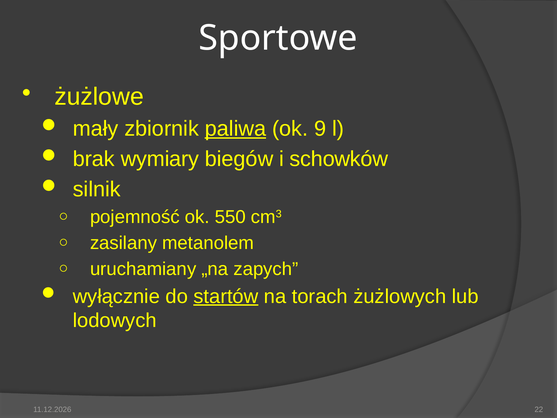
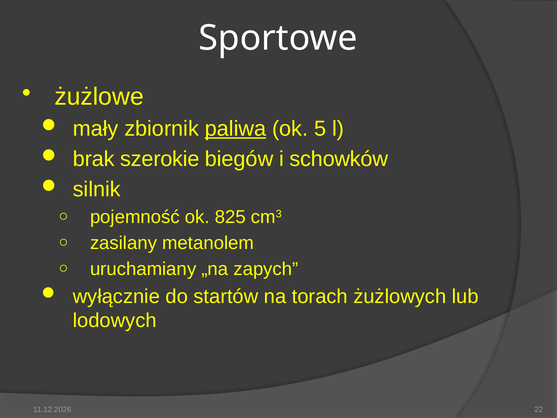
9: 9 -> 5 (320, 129)
wymiary: wymiary -> szerokie (160, 159)
550: 550 -> 825 (230, 217)
startów underline: present -> none (226, 296)
